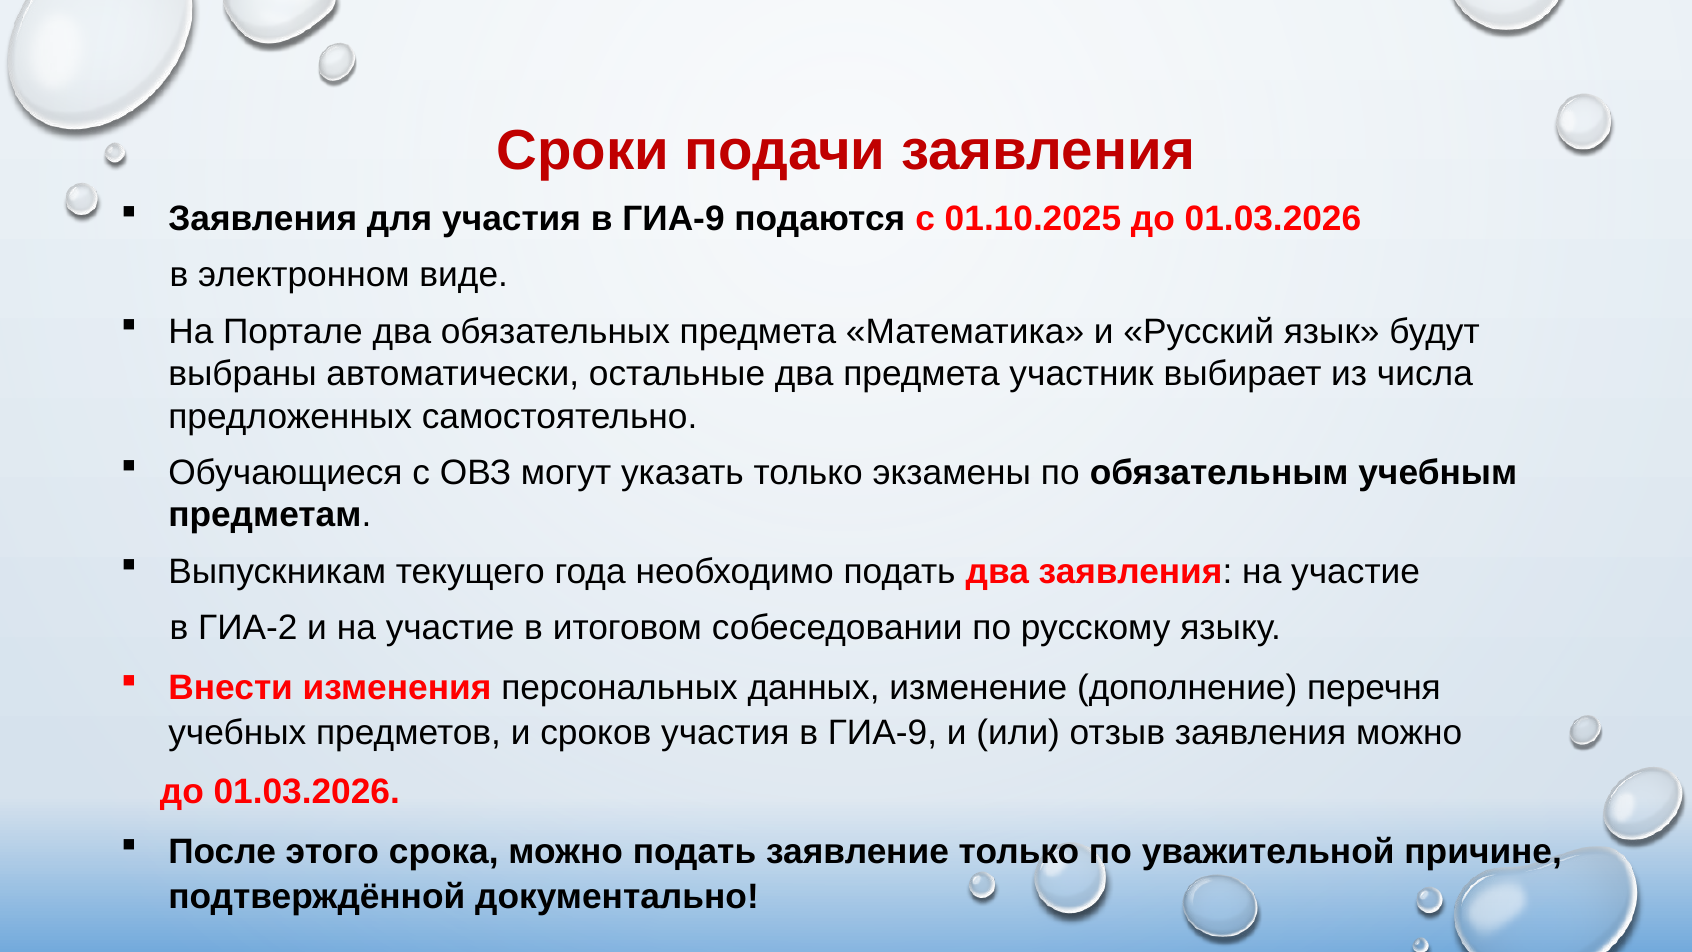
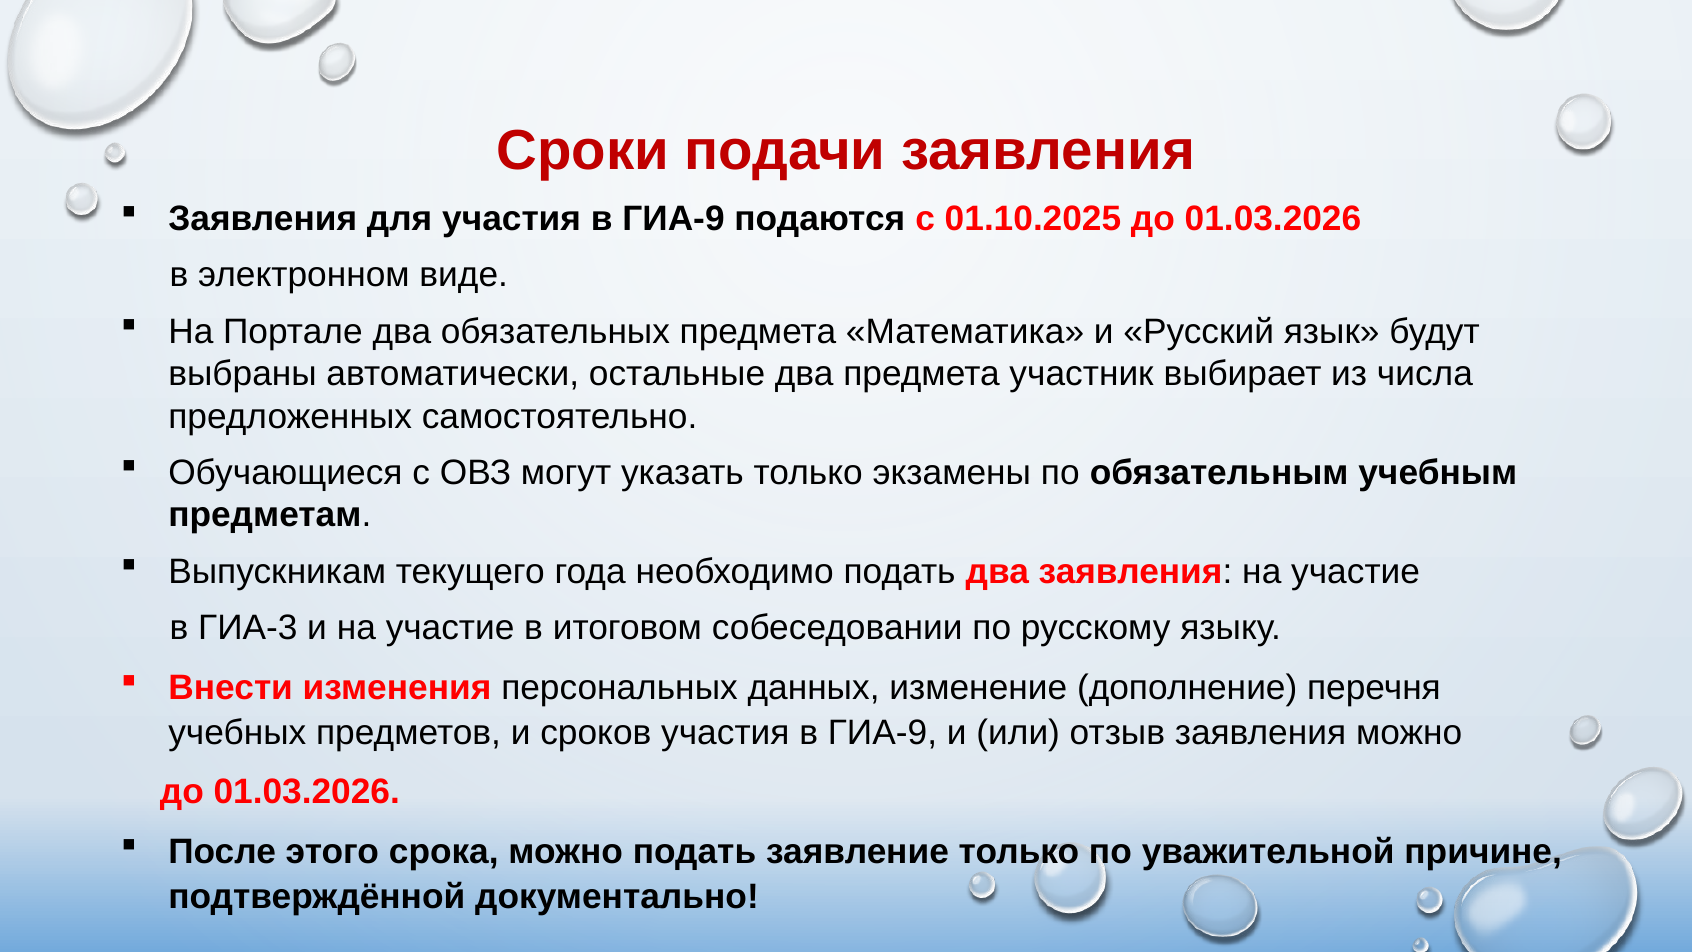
ГИА-2: ГИА-2 -> ГИА-3 (248, 628)
